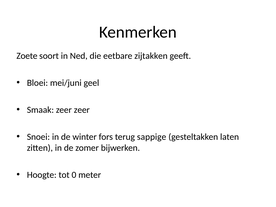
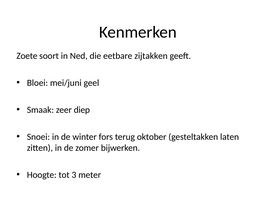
zeer zeer: zeer -> diep (82, 110)
sappige: sappige -> oktober (152, 137)
0: 0 -> 3 (74, 175)
